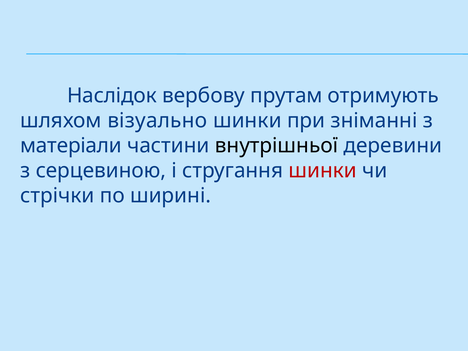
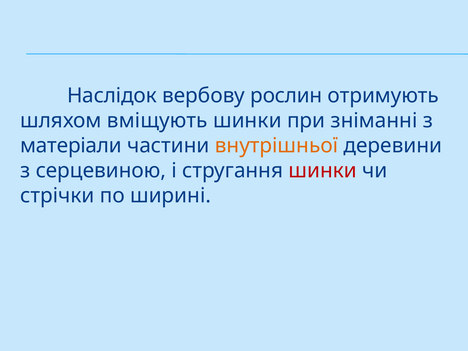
прутам: прутам -> рослин (286, 96)
візуально: візуально -> вміщують (157, 121)
внутрішньої colour: black -> orange (276, 146)
